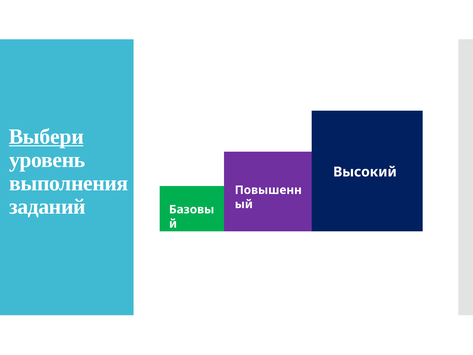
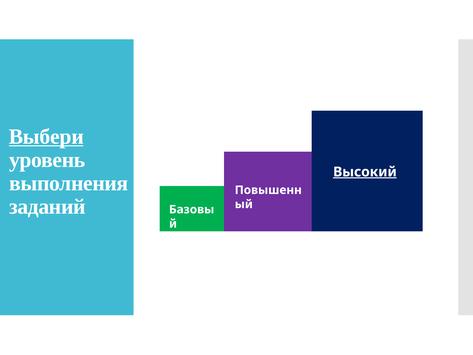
Высокий underline: none -> present (365, 172)
